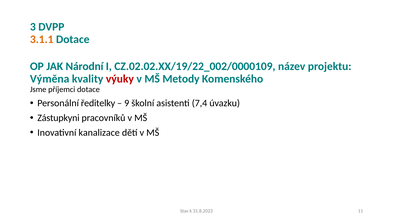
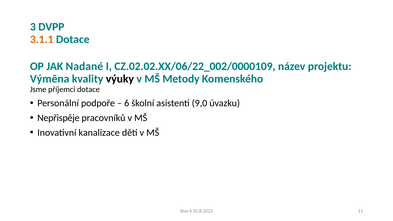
Národní: Národní -> Nadané (84, 66)
CZ.02.02.XX/19/22_002/0000109: CZ.02.02.XX/19/22_002/0000109 -> CZ.02.02.XX/06/22_002/0000109 (195, 66)
výuky colour: red -> black (120, 79)
ředitelky: ředitelky -> podpoře (98, 103)
9: 9 -> 6 (127, 103)
7,4: 7,4 -> 9,0 (200, 103)
Zástupkyni: Zástupkyni -> Nepřispěje (58, 118)
